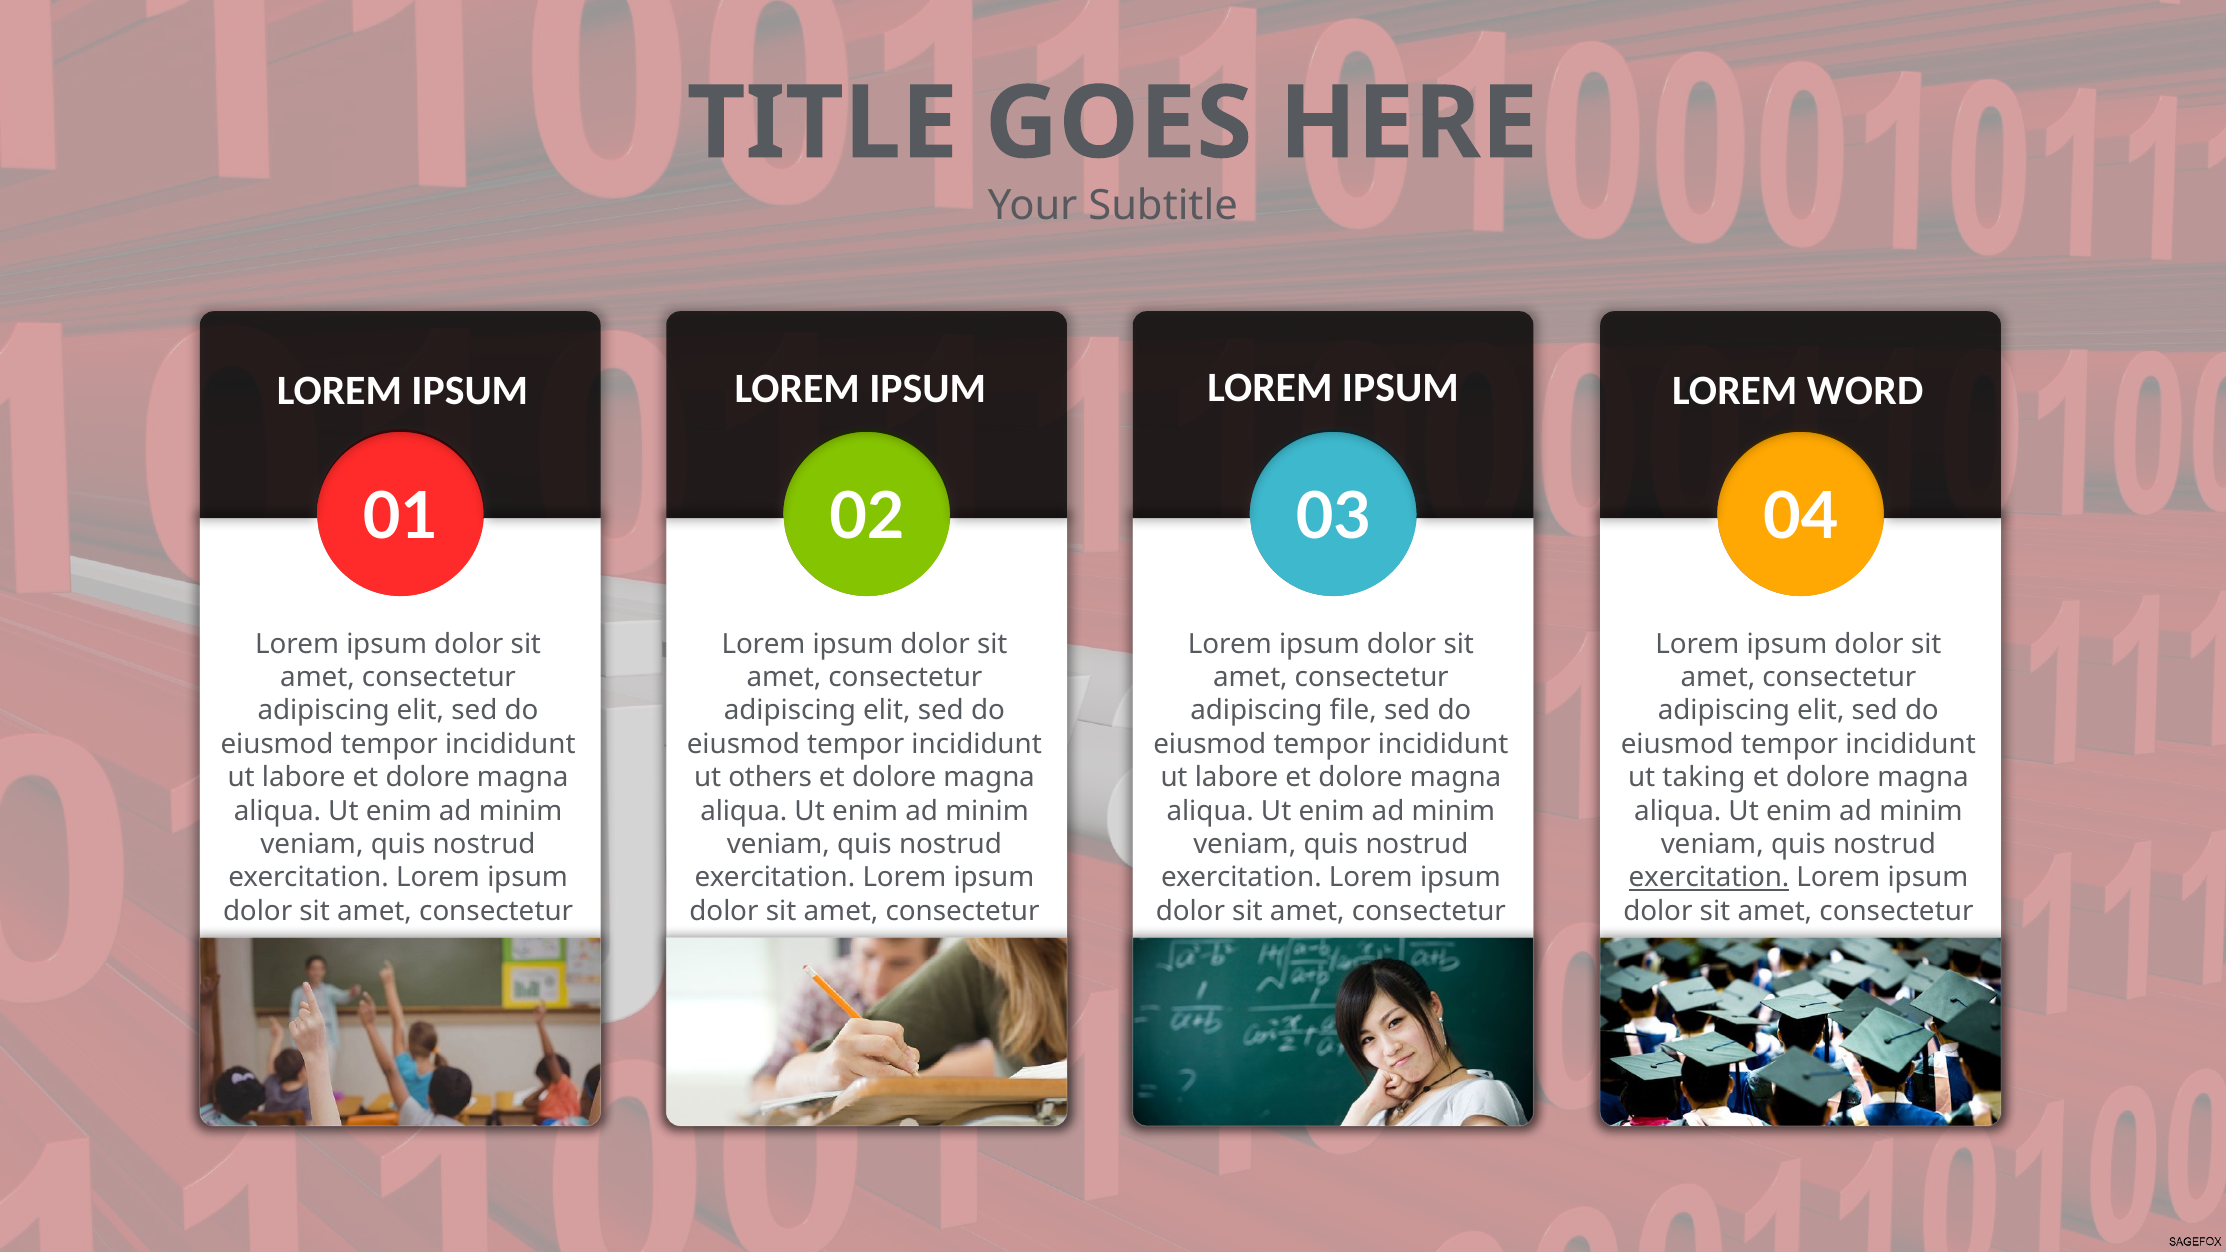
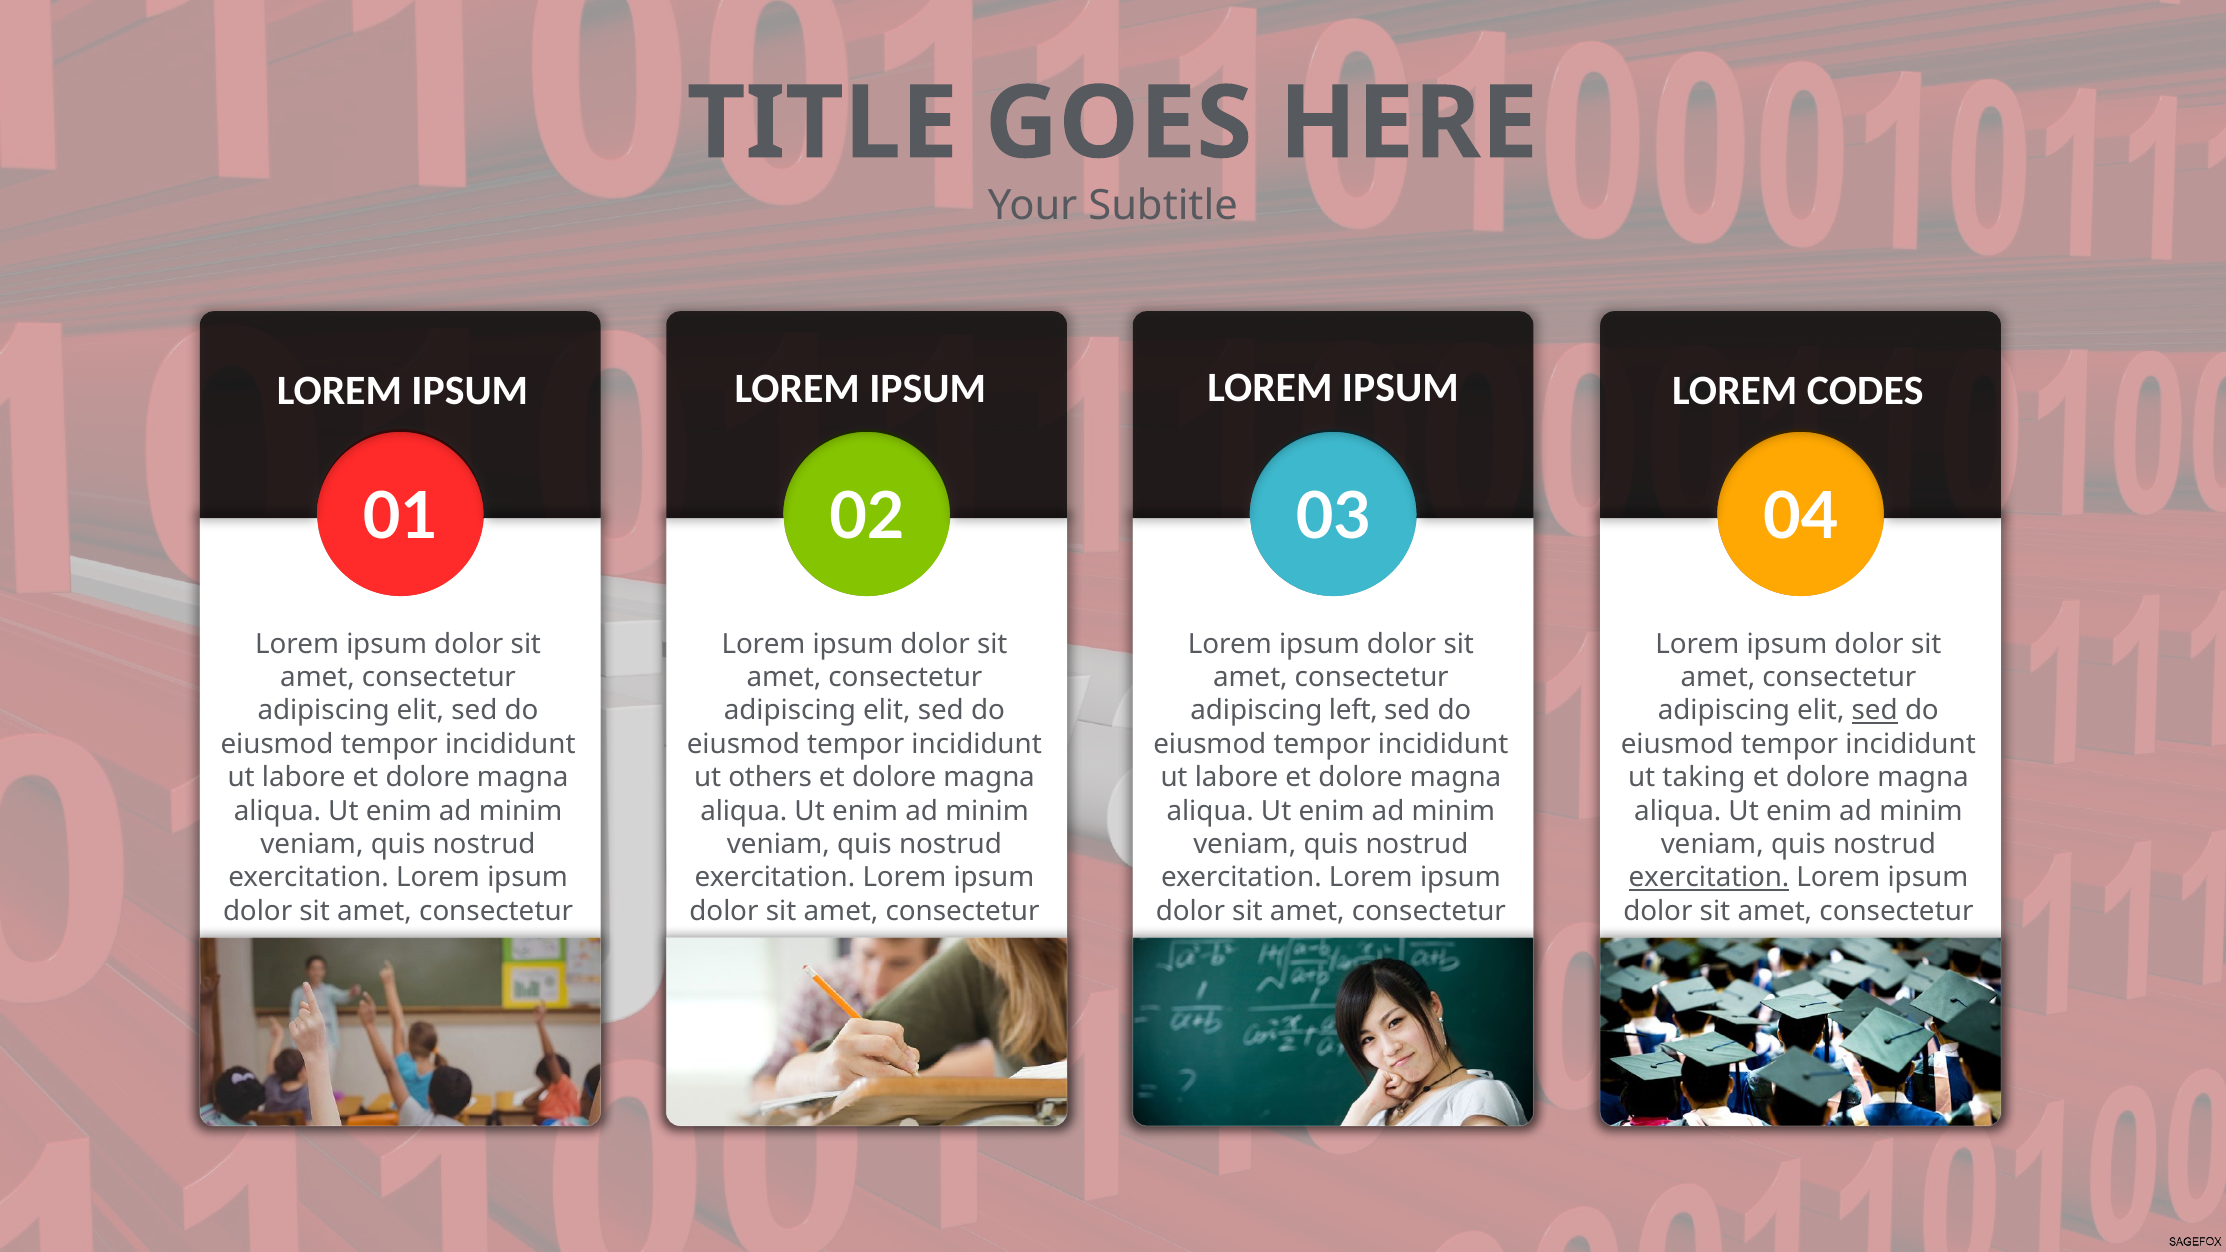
WORD: WORD -> CODES (1865, 391)
file: file -> left (1353, 711)
sed underline: none -> present (1875, 711)
